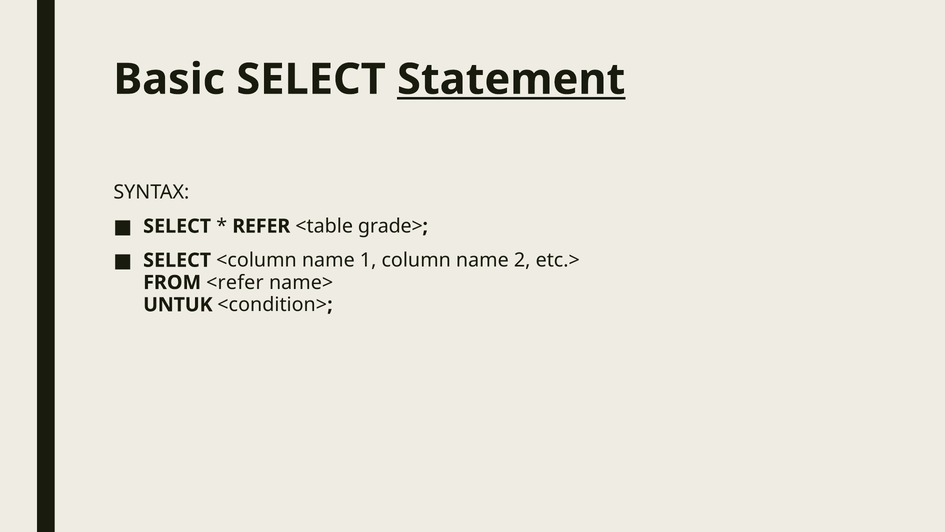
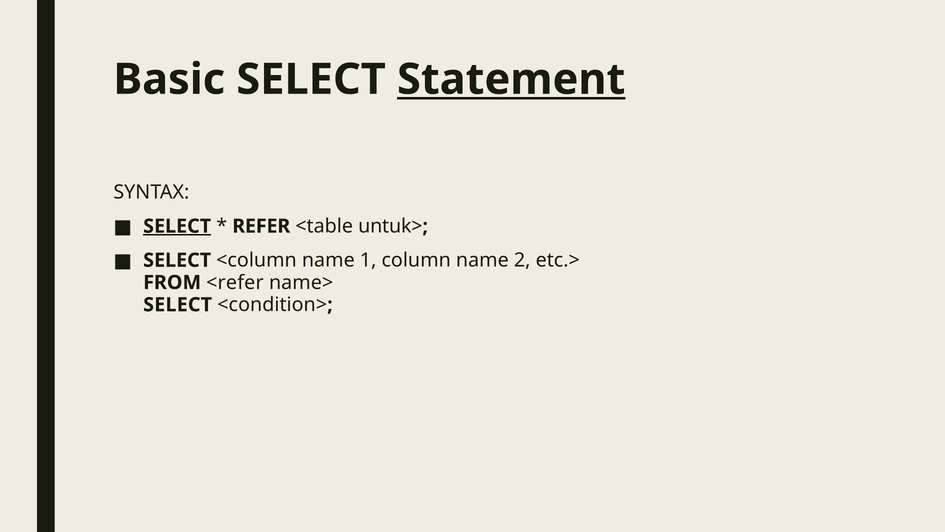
SELECT underline: none -> present (177, 226)
grade>: grade> -> untuk> (390, 226)
UNTUK: UNTUK -> SELECT (178, 305)
